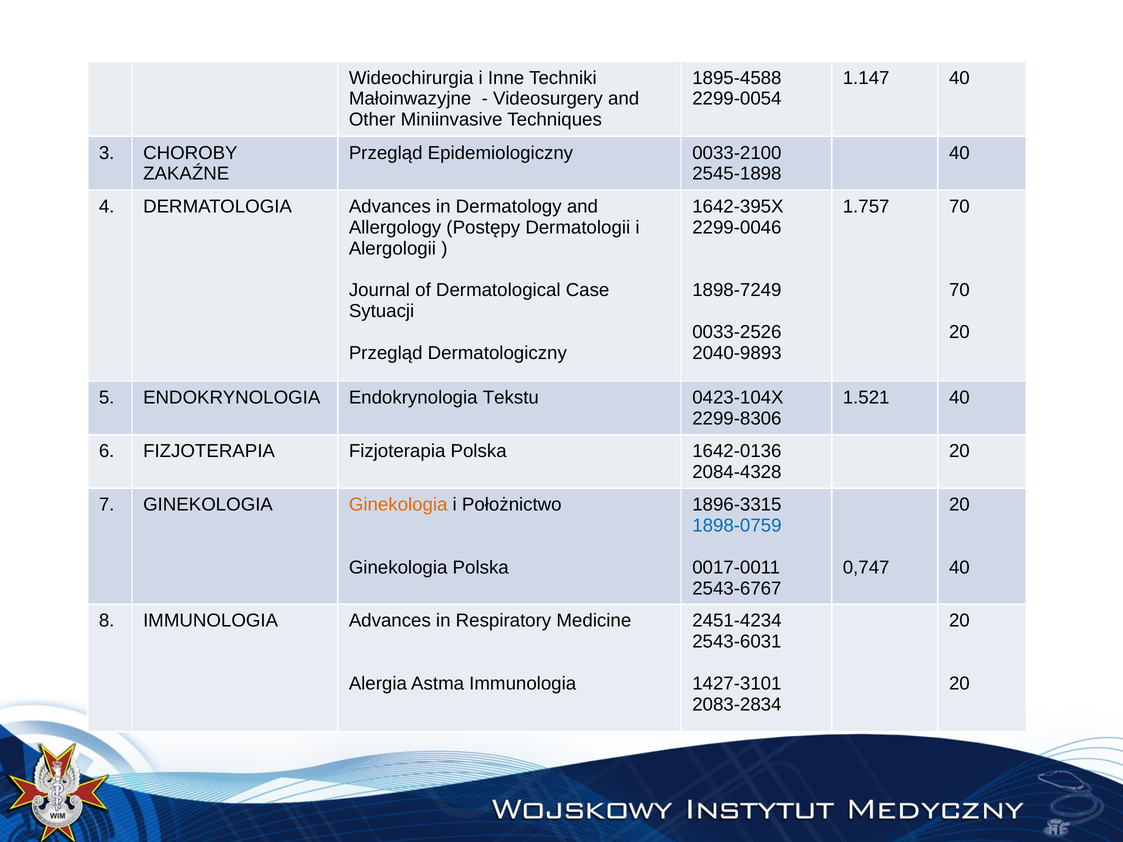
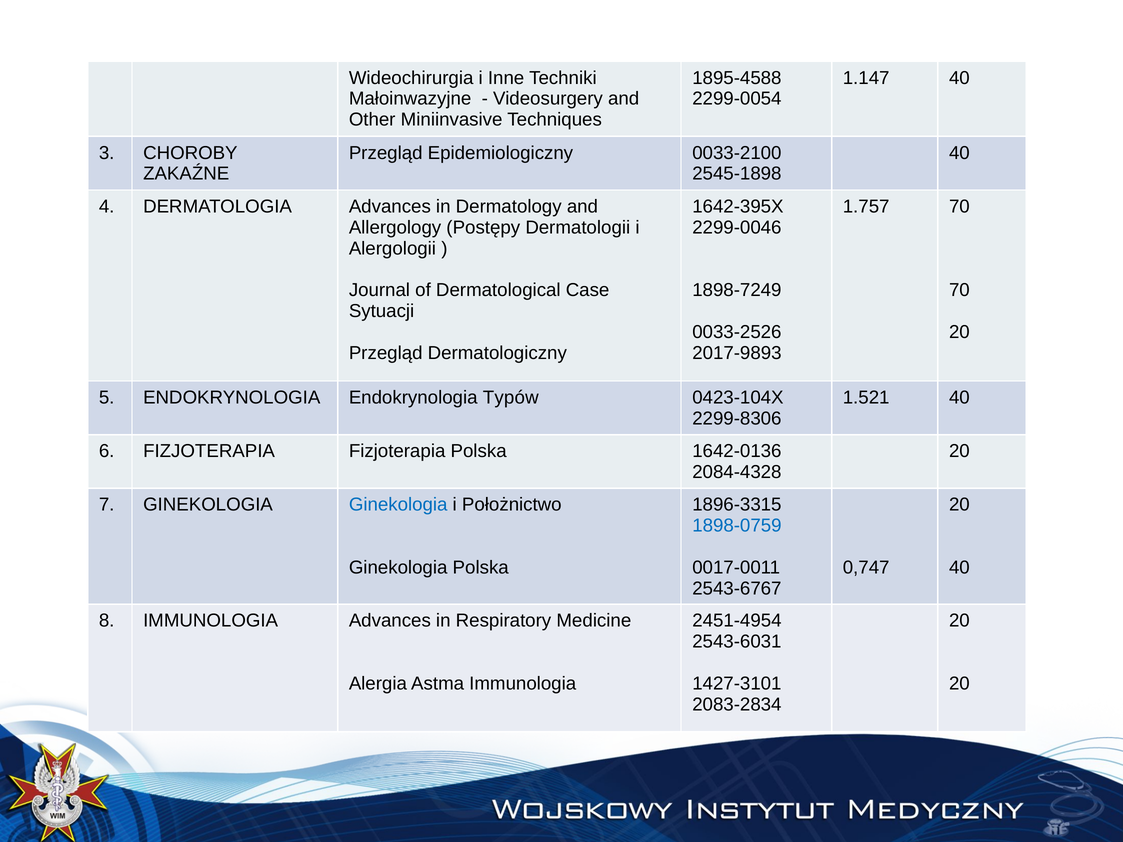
2040-9893: 2040-9893 -> 2017-9893 (737, 353)
Tekstu: Tekstu -> Typów (511, 398)
Ginekologia colour: orange -> blue (398, 505)
2451-4234: 2451-4234 -> 2451-4954 (737, 621)
